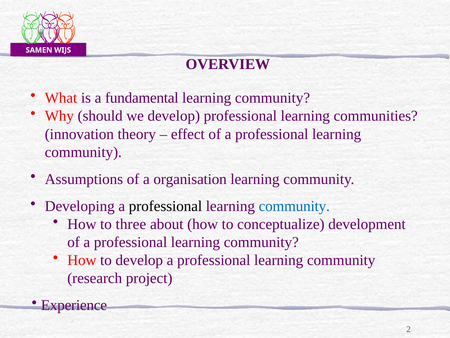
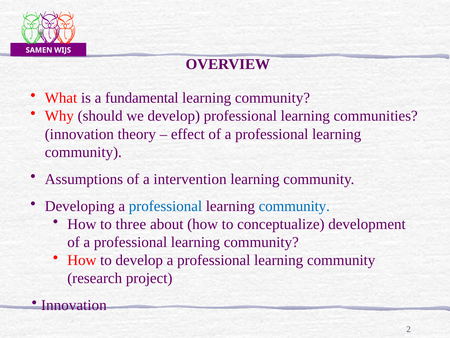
organisation: organisation -> intervention (190, 179)
professional colour: black -> blue (165, 206)
Experience: Experience -> Innovation (74, 305)
